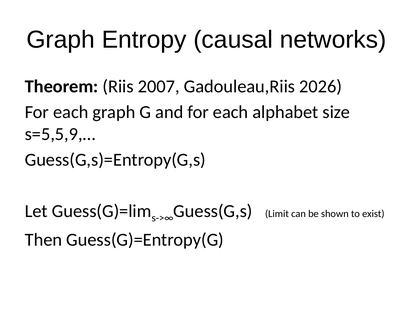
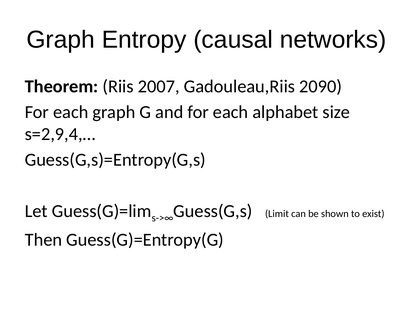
2026: 2026 -> 2090 (321, 87)
s=5,5,9,…: s=5,5,9,… -> s=2,9,4,… (60, 134)
